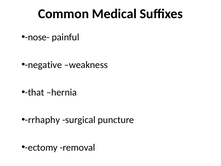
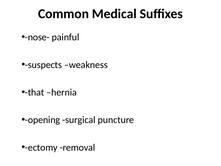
negative: negative -> suspects (43, 65)
rrhaphy: rrhaphy -> opening (43, 120)
